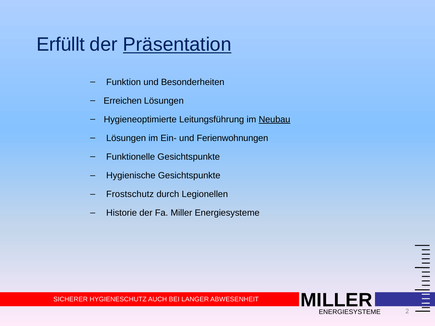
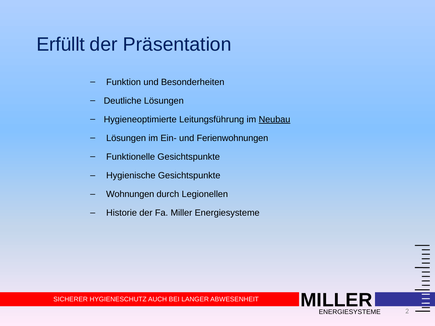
Präsentation underline: present -> none (177, 45)
Erreichen: Erreichen -> Deutliche (123, 101)
Frostschutz: Frostschutz -> Wohnungen (130, 194)
